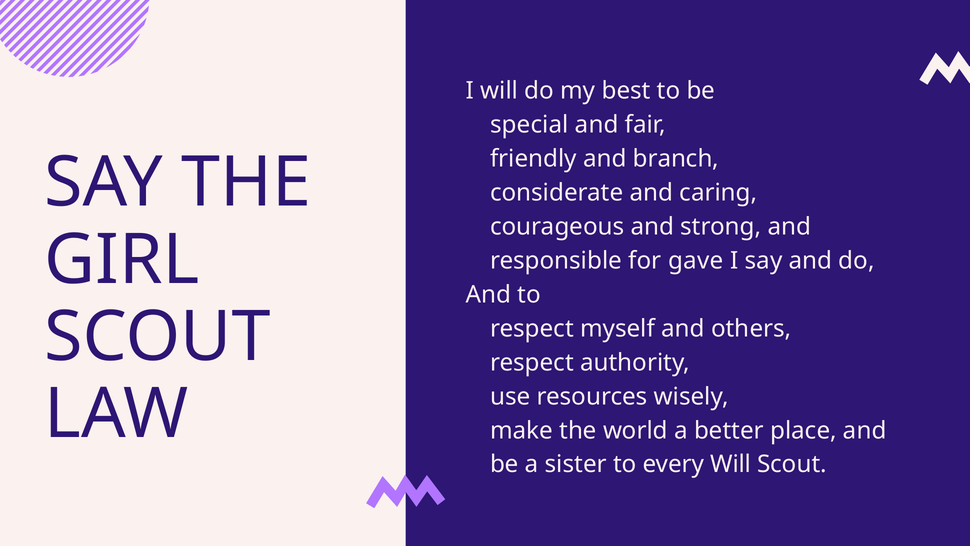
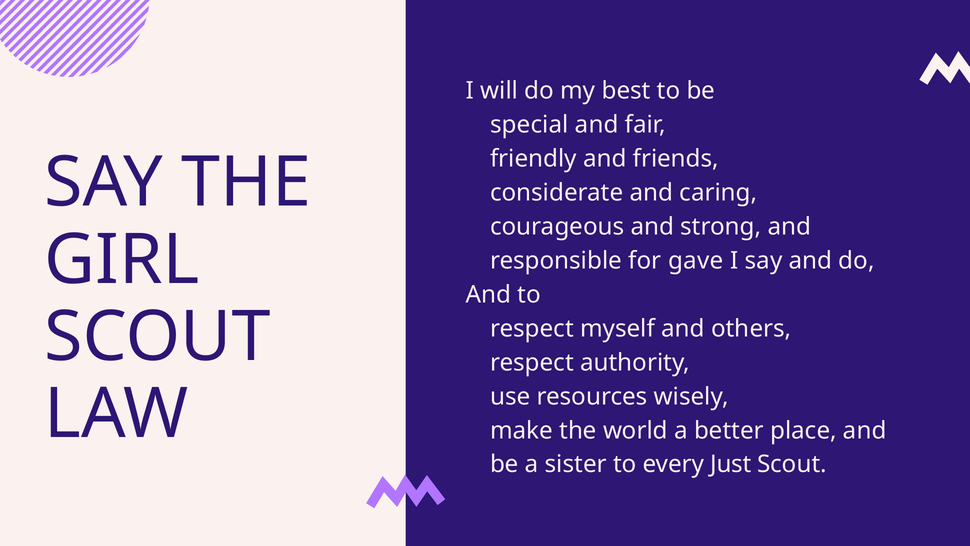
branch: branch -> friends (676, 159)
every Will: Will -> Just (731, 464)
